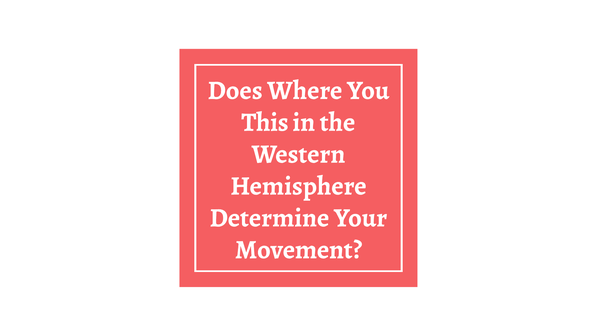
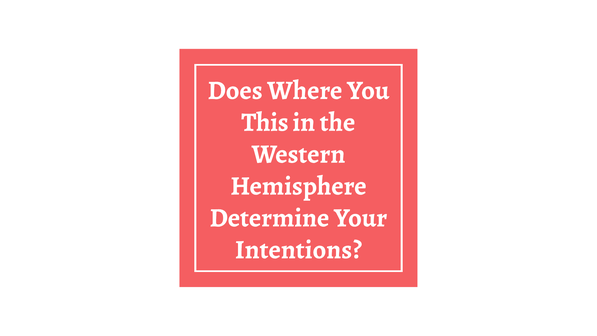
Movement: Movement -> Intentions (298, 249)
